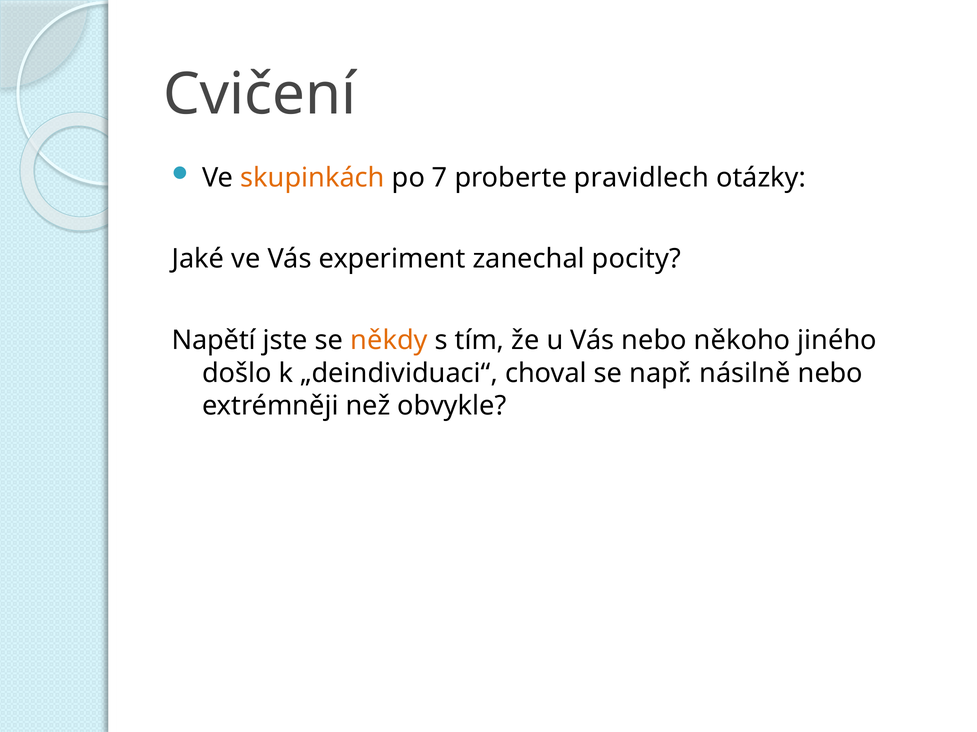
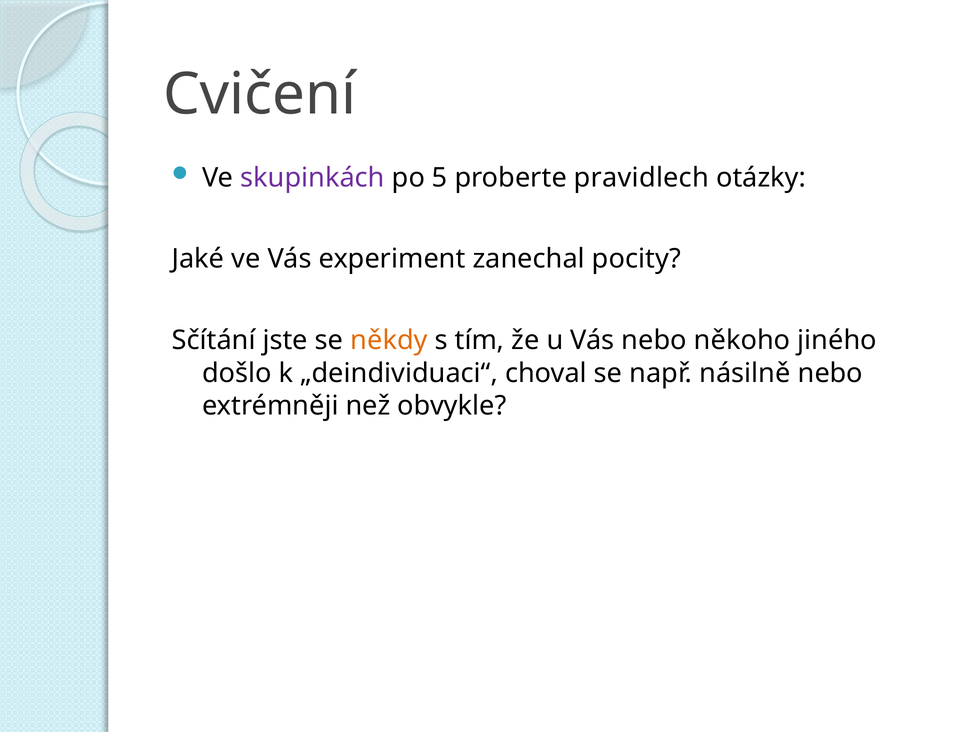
skupinkách colour: orange -> purple (312, 178)
7: 7 -> 5 (440, 178)
Napětí: Napětí -> Sčítání (214, 341)
